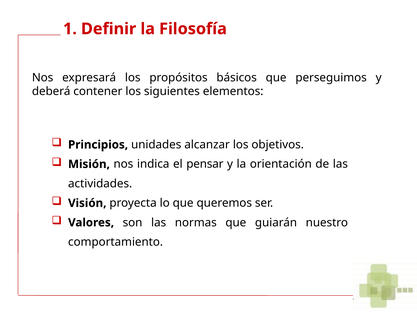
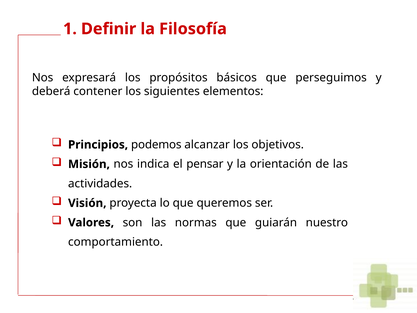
unidades: unidades -> podemos (156, 145)
